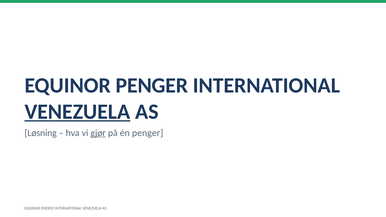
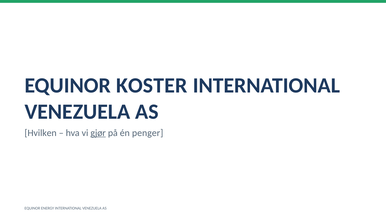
EQUINOR PENGER: PENGER -> KOSTER (152, 86)
VENEZUELA underline: present -> none (77, 112)
Løsning: Løsning -> Hvilken (41, 133)
